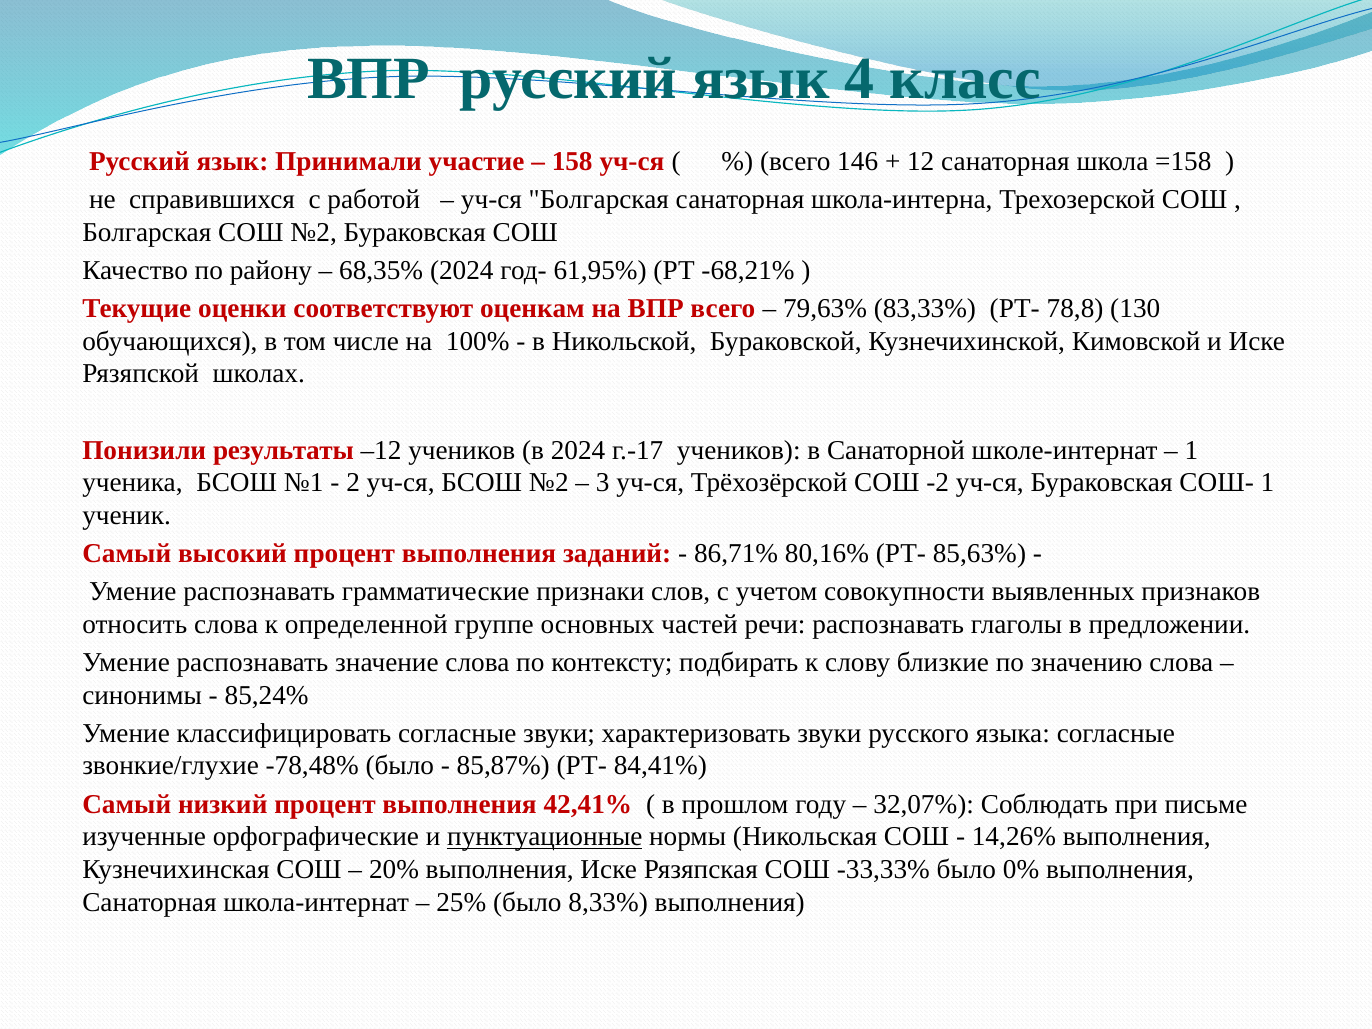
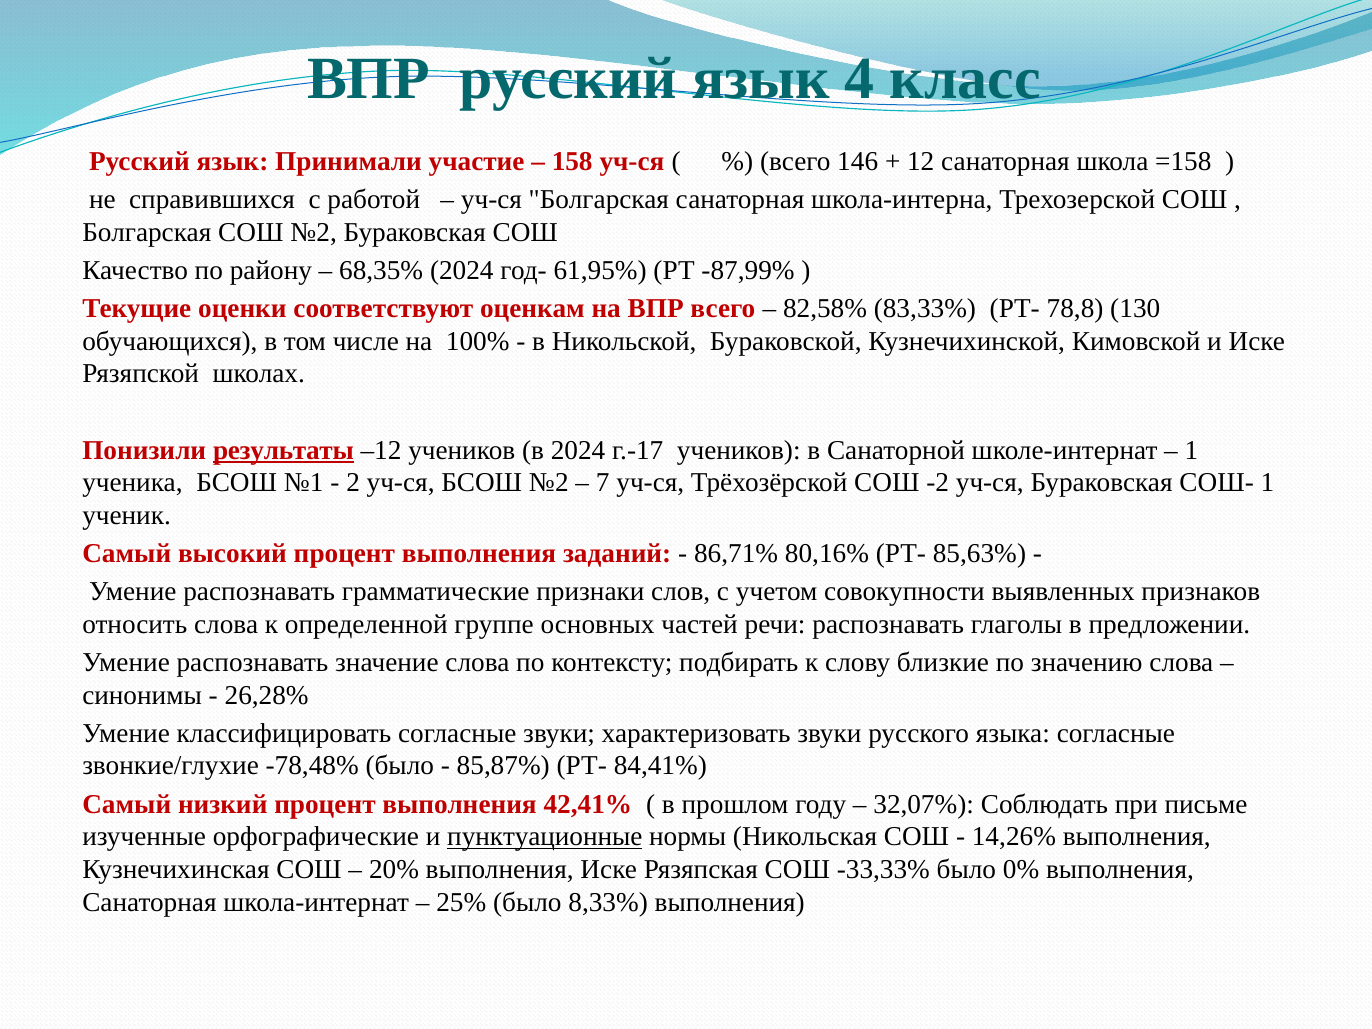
-68,21%: -68,21% -> -87,99% (748, 270)
79,63%: 79,63% -> 82,58% (825, 309)
результаты underline: none -> present (283, 450)
3: 3 -> 7 (603, 483)
85,24%: 85,24% -> 26,28% (267, 695)
